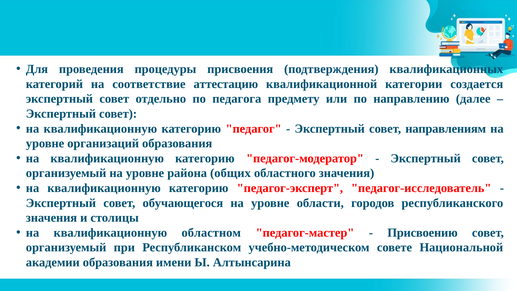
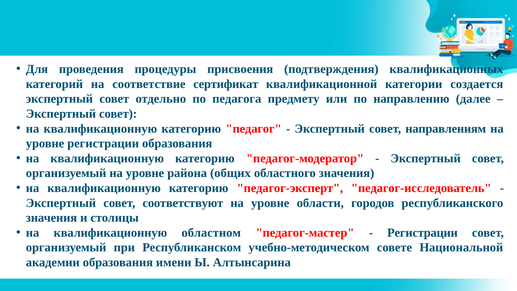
аттестацию: аттестацию -> сертификат (226, 84)
уровне организаций: организаций -> регистрации (103, 143)
обучающегося: обучающегося -> соответствуют (183, 203)
Присвоению: Присвоению -> Регистрации (422, 233)
